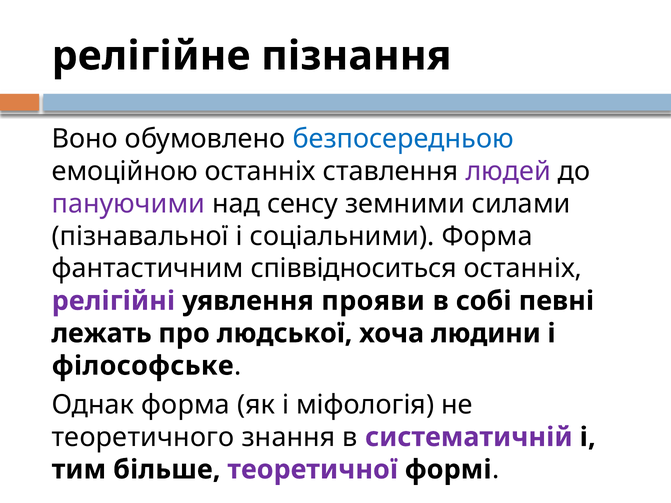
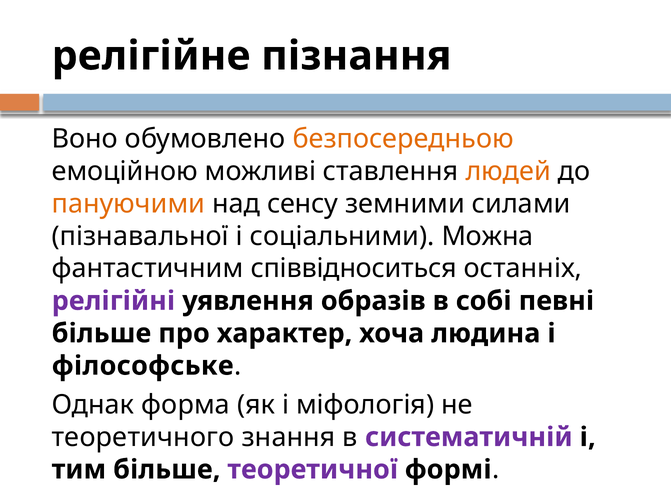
безпосередньою colour: blue -> orange (403, 139)
емоційною останніх: останніх -> можливі (260, 171)
людей colour: purple -> orange (508, 171)
пануючими colour: purple -> orange (128, 204)
соціальними Форма: Форма -> Можна (488, 236)
прояви: прояви -> образів (373, 301)
лежать: лежать -> більше (101, 334)
людської: людської -> характер (285, 334)
людини: людини -> людина (486, 334)
